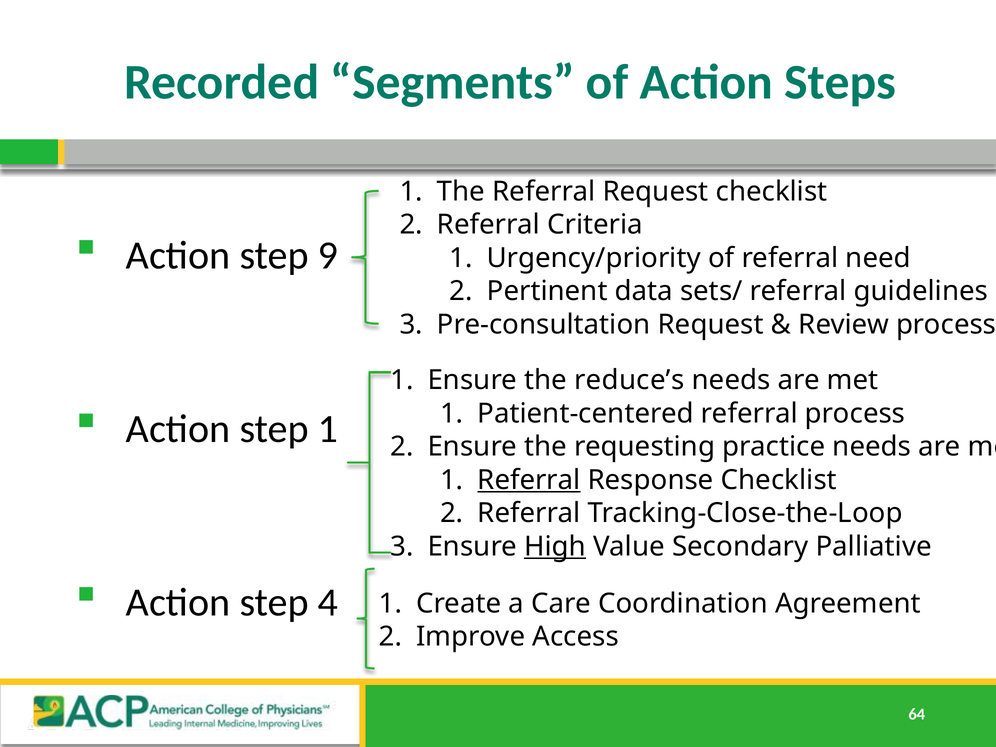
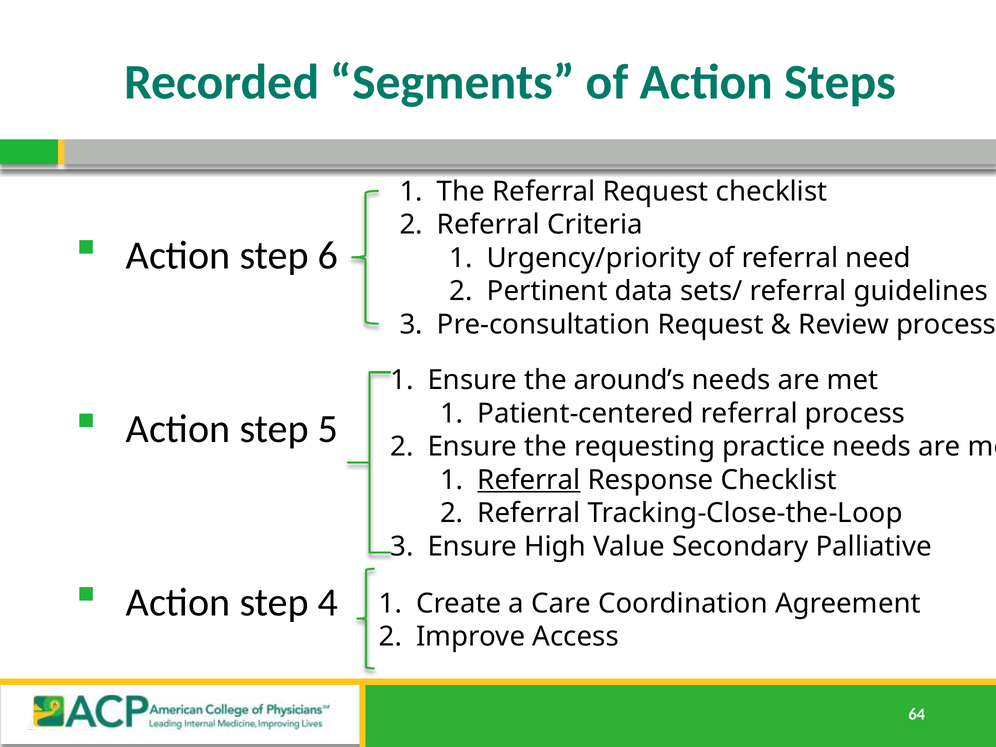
9: 9 -> 6 (328, 256)
reduce’s: reduce’s -> around’s (630, 380)
step 1: 1 -> 5 (328, 429)
High underline: present -> none (555, 546)
